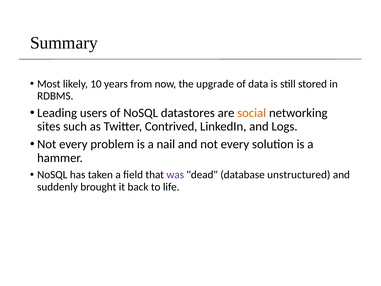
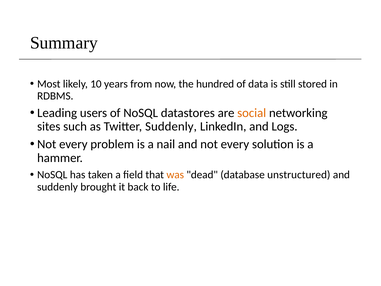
upgrade: upgrade -> hundred (215, 84)
Twitter Contrived: Contrived -> Suddenly (171, 126)
was colour: purple -> orange (175, 175)
